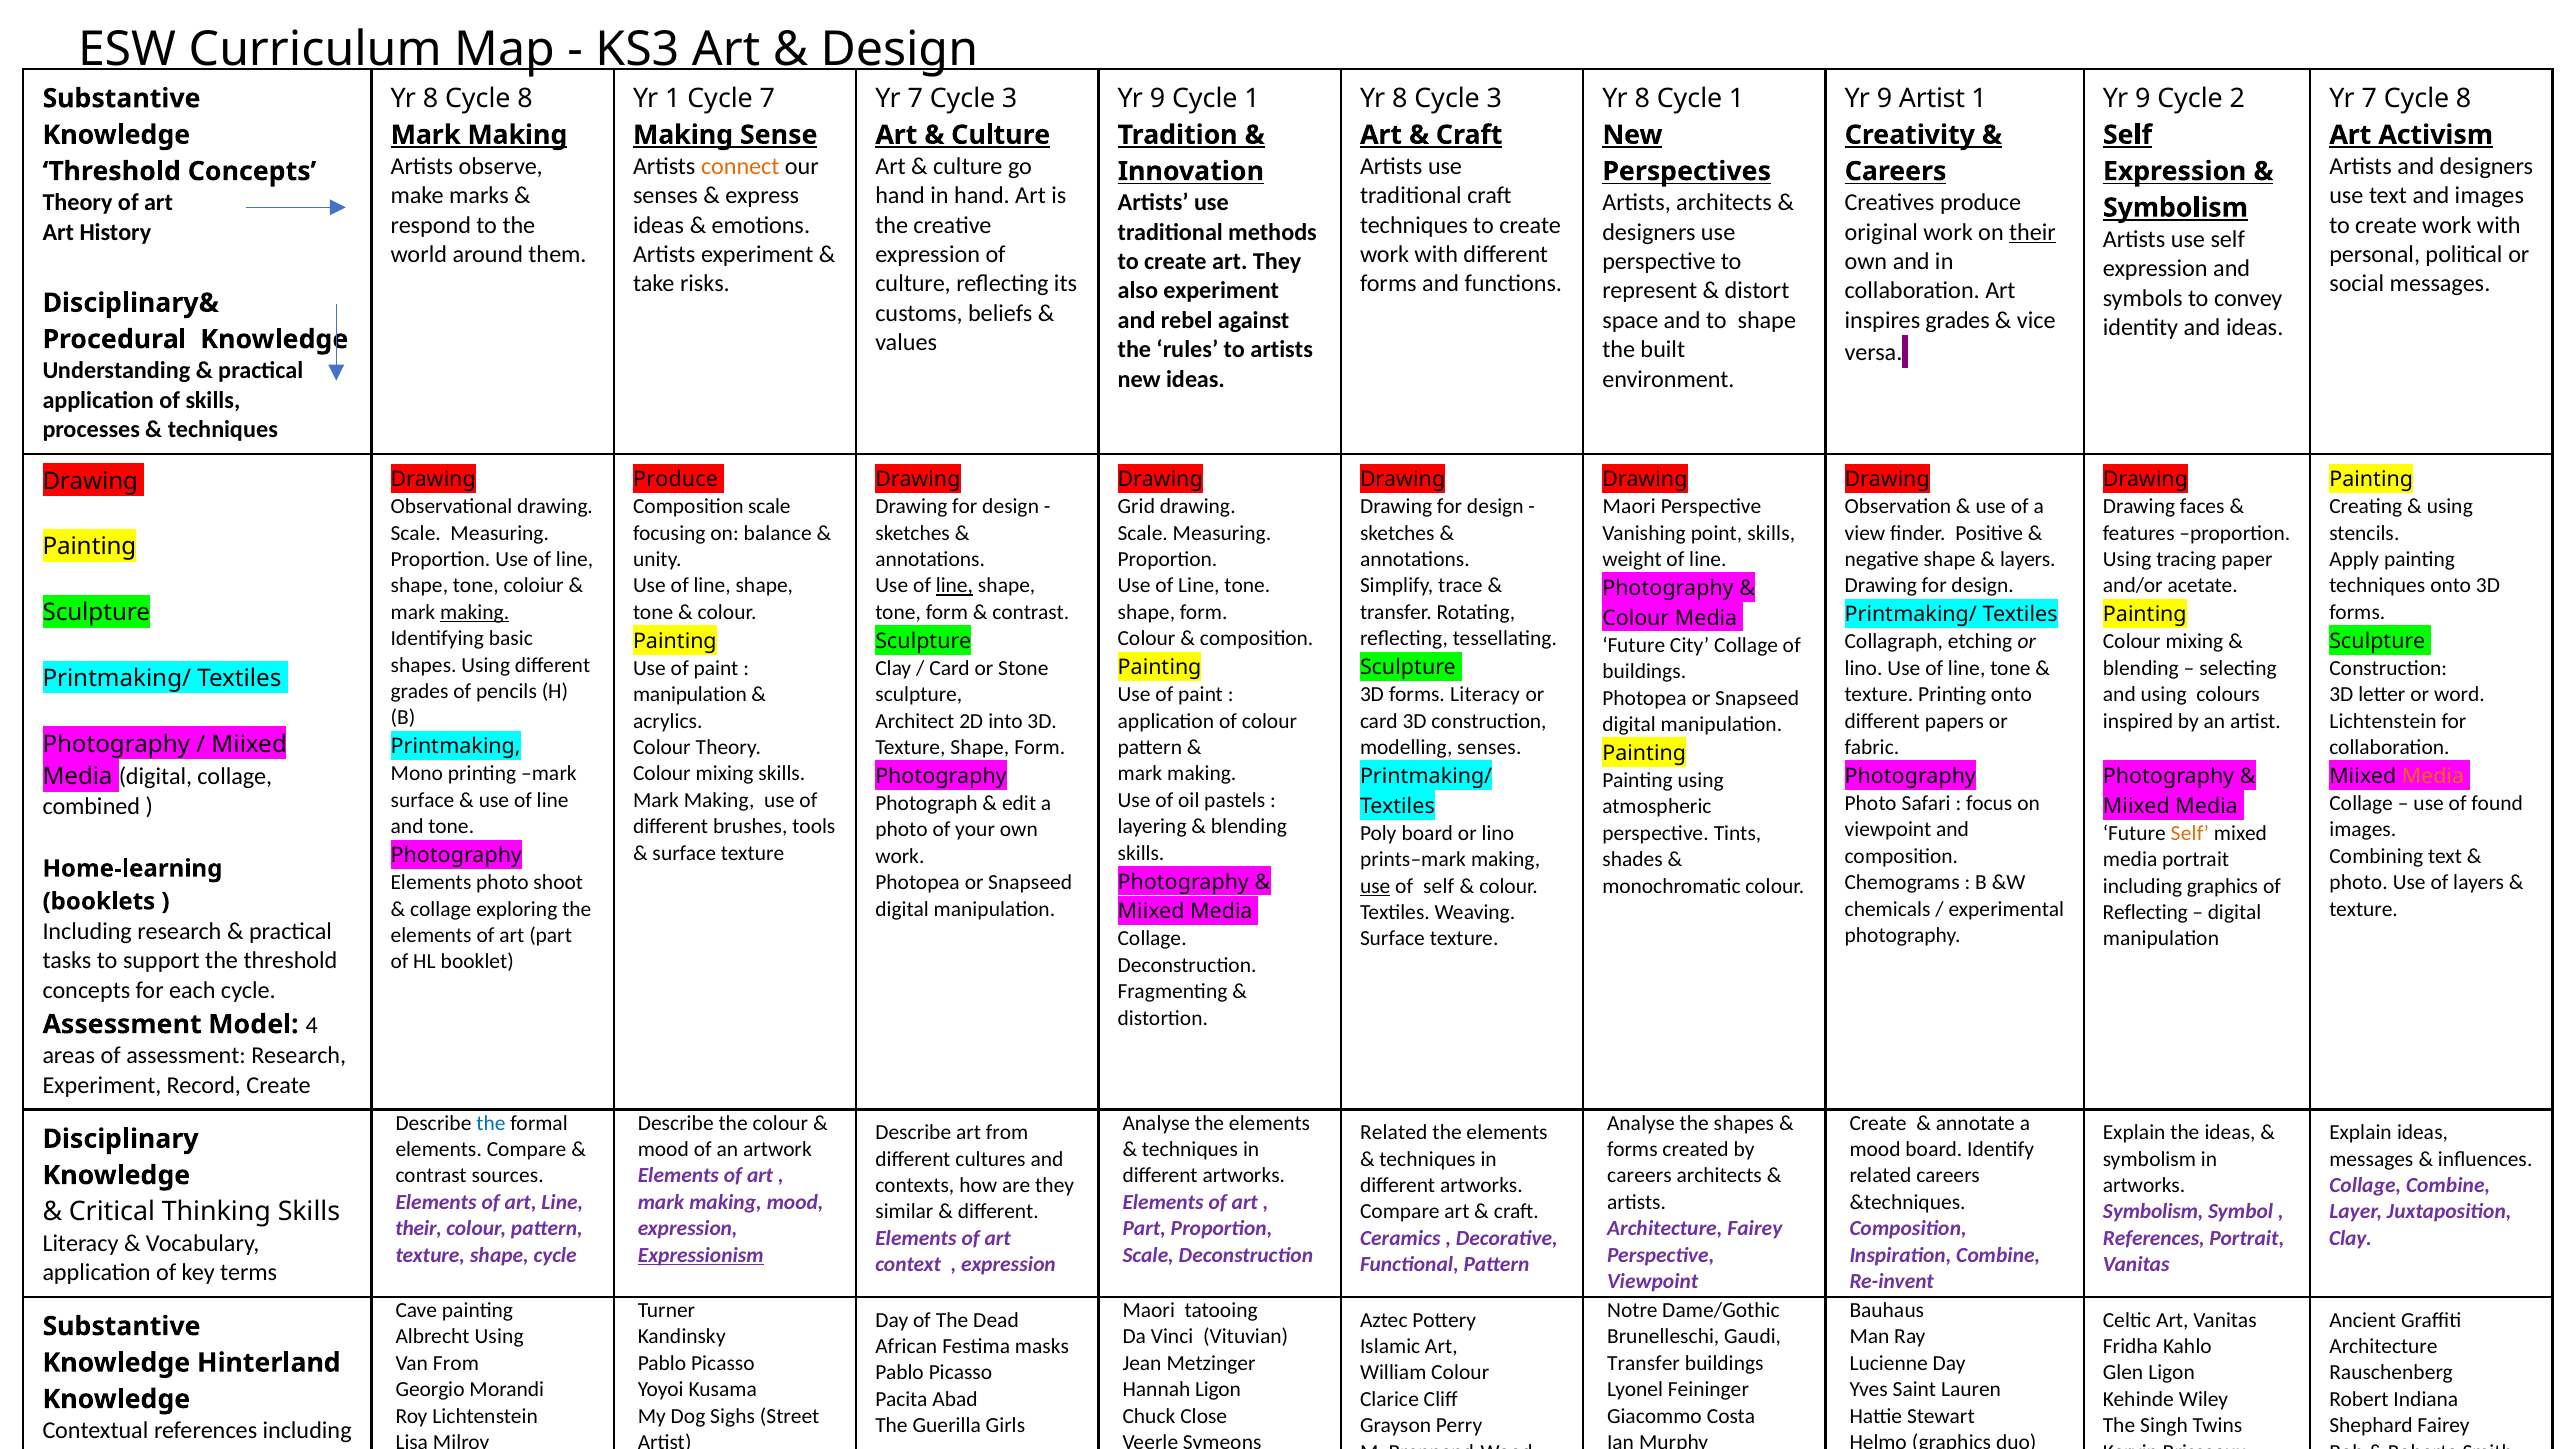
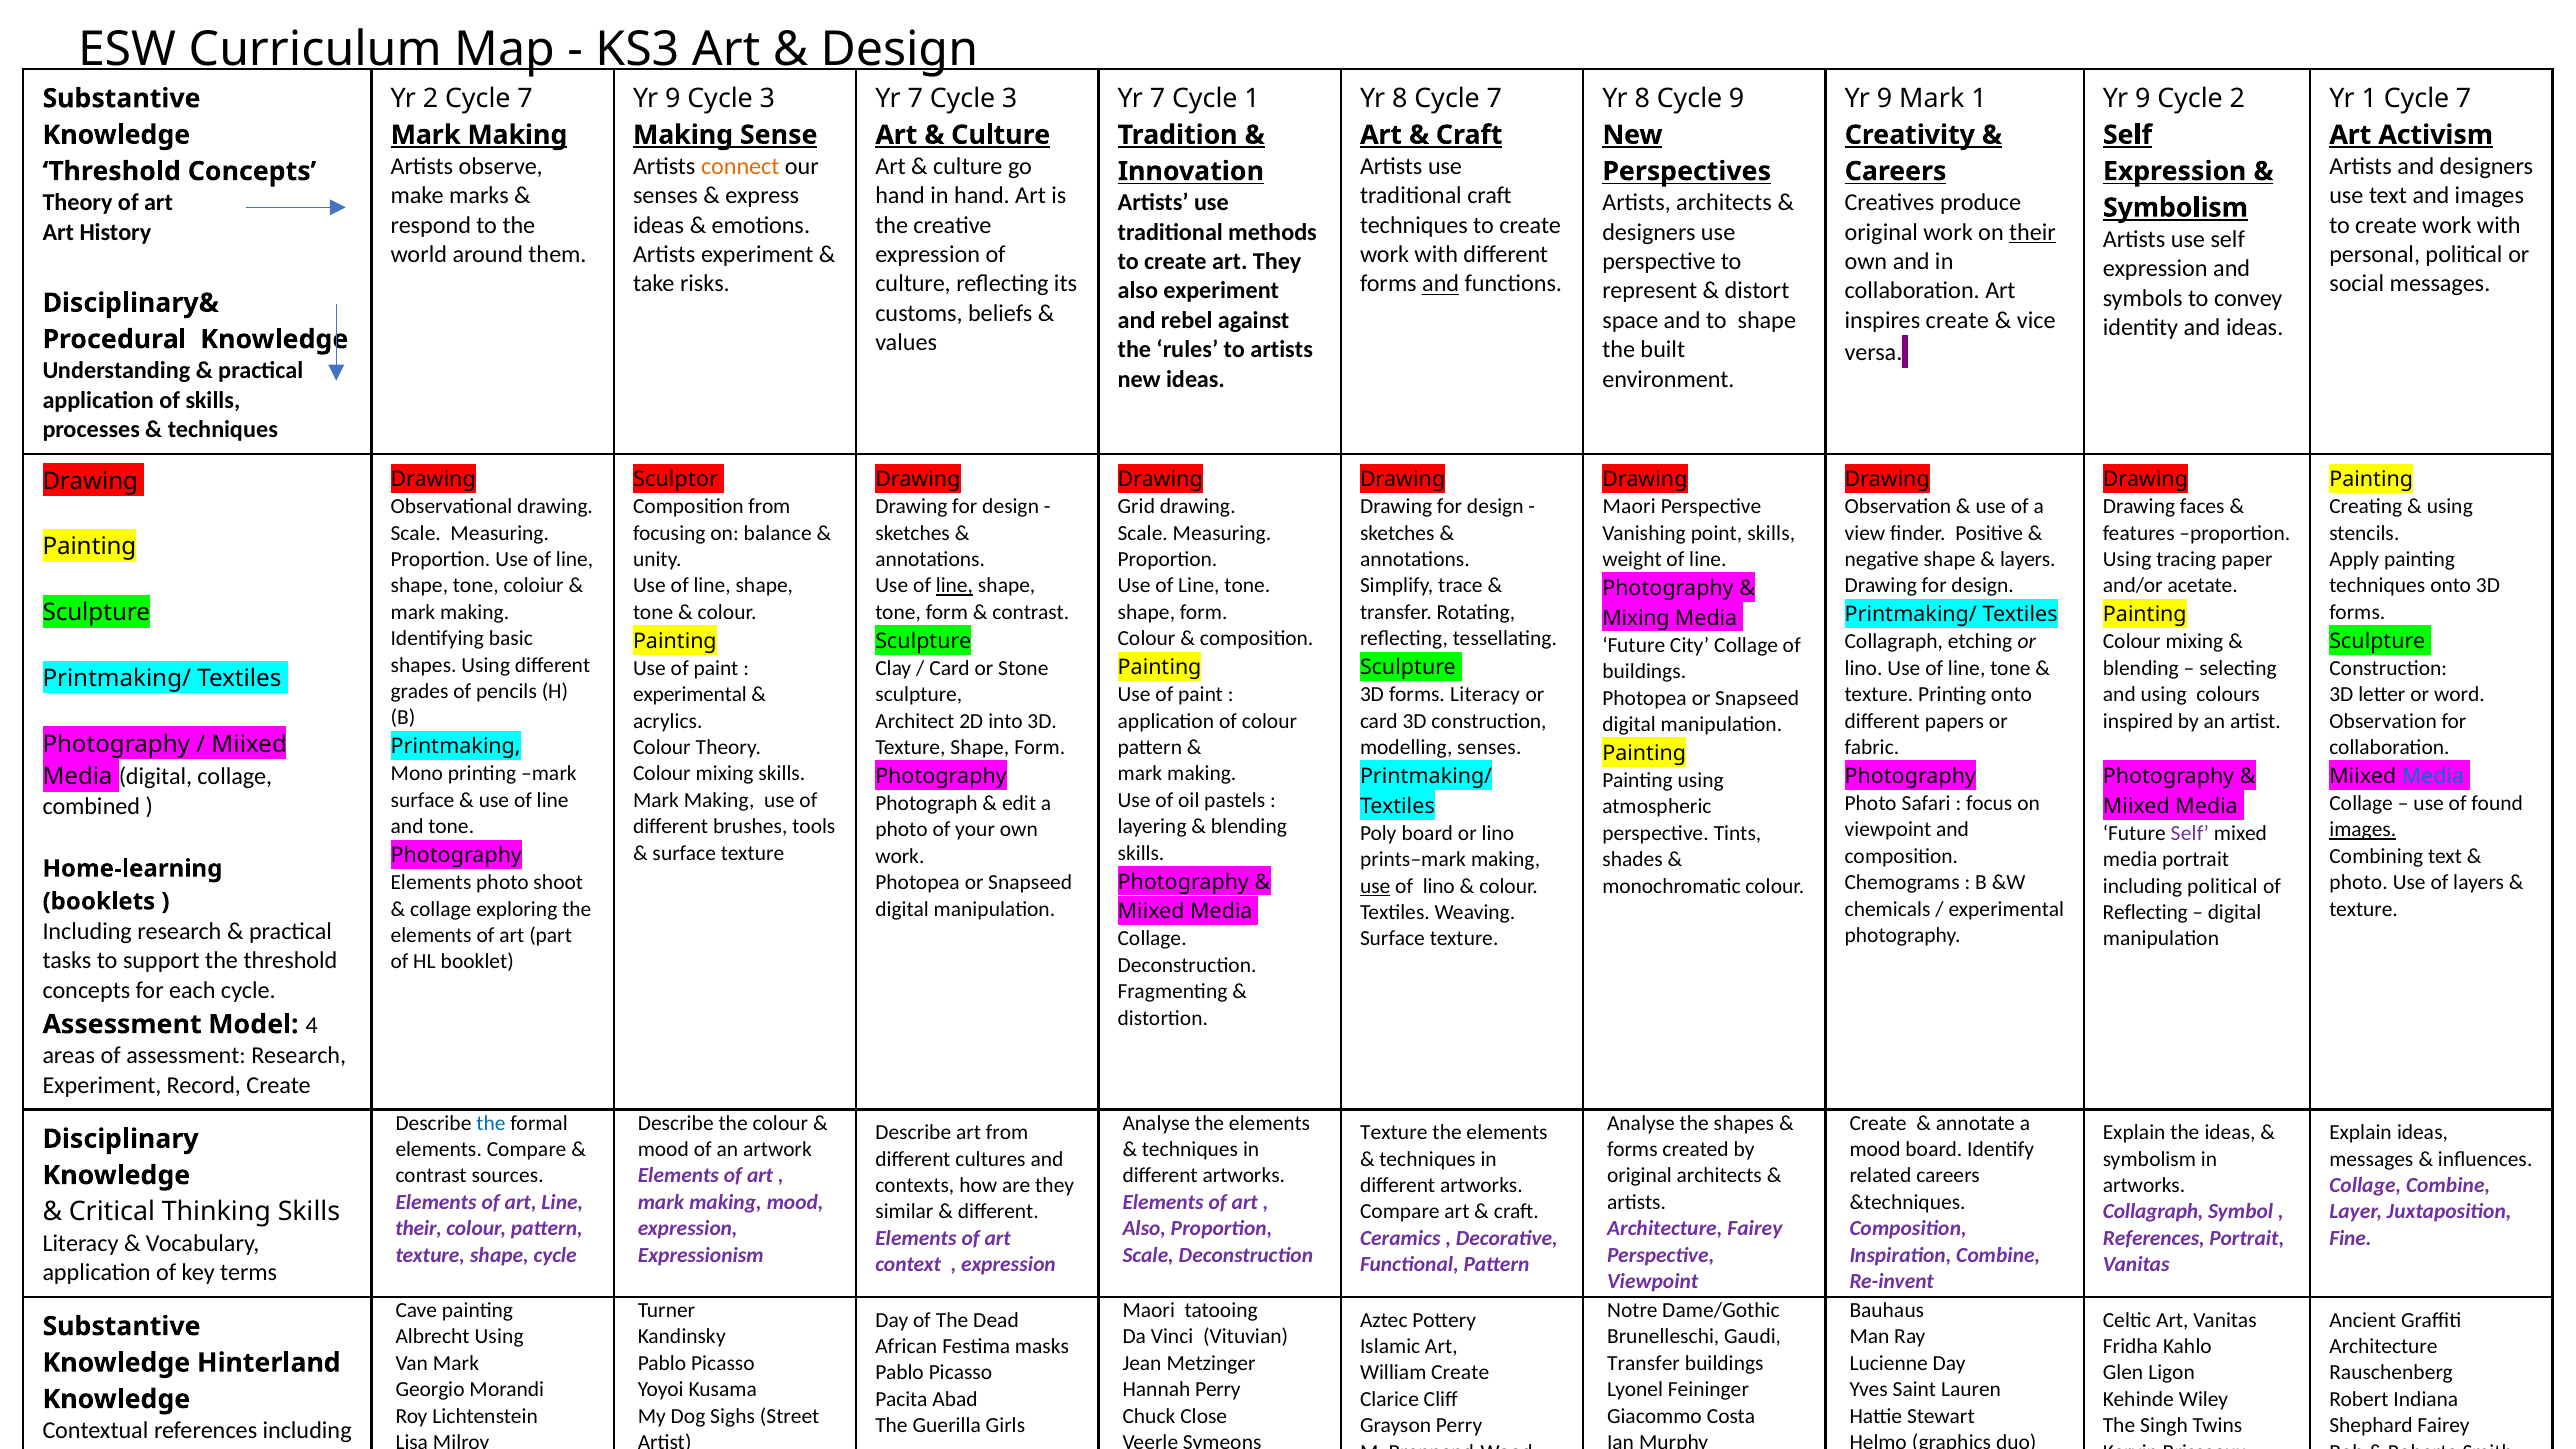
8: 8 -> 2 (431, 98)
8: 8 -> 7 (525, 98)
1: 1 -> 9 (673, 98)
7: 7 -> 3 (767, 98)
9: 9 -> 7 (1158, 98)
8 Cycle 3: 3 -> 7 (1494, 98)
8 Cycle 1: 1 -> 9 (1737, 98)
9 Artist: Artist -> Mark (1932, 98)
7: 7 -> 1 (2369, 98)
8: 8 -> 7 (2464, 98)
and underline: none -> present (1441, 284)
inspires grades: grades -> create (1957, 320)
Produce: Produce -> Sculptor (676, 480)
Composition scale: scale -> from (769, 507)
making underline: present -> none (475, 612)
Colour: Colour -> Mixing (1636, 618)
manipulation: manipulation -> experimental (690, 695)
Lichtenstein: Lichtenstein -> Observation (2383, 721)
Media colour: orange -> blue (2433, 776)
images underline: none -> present (2363, 830)
Self colour: orange -> purple (2190, 833)
of self: self -> lino (1439, 886)
including graphics: graphics -> political (2222, 886)
Related: Related -> Texture (1394, 1133)
careers: careers -> original (1640, 1176)
Symbolism: Symbolism -> Collagraph (2153, 1212)
Part: Part -> Also (1144, 1229)
Clay: Clay -> Fine (2350, 1238)
Expressionism underline: present -> none (701, 1255)
Van From: From -> Mark (456, 1363)
William Colour: Colour -> Create (1460, 1373)
Hannah Ligon: Ligon -> Perry (1218, 1390)
